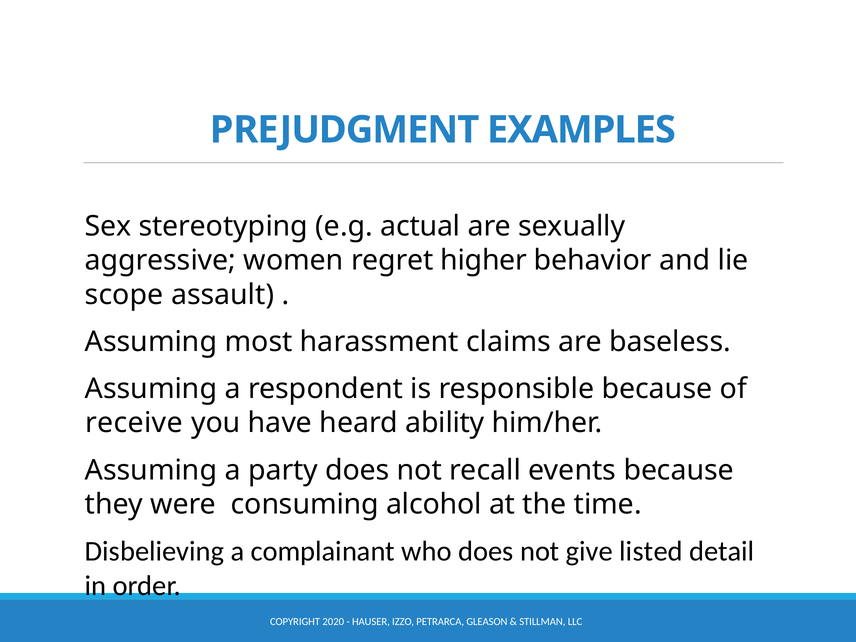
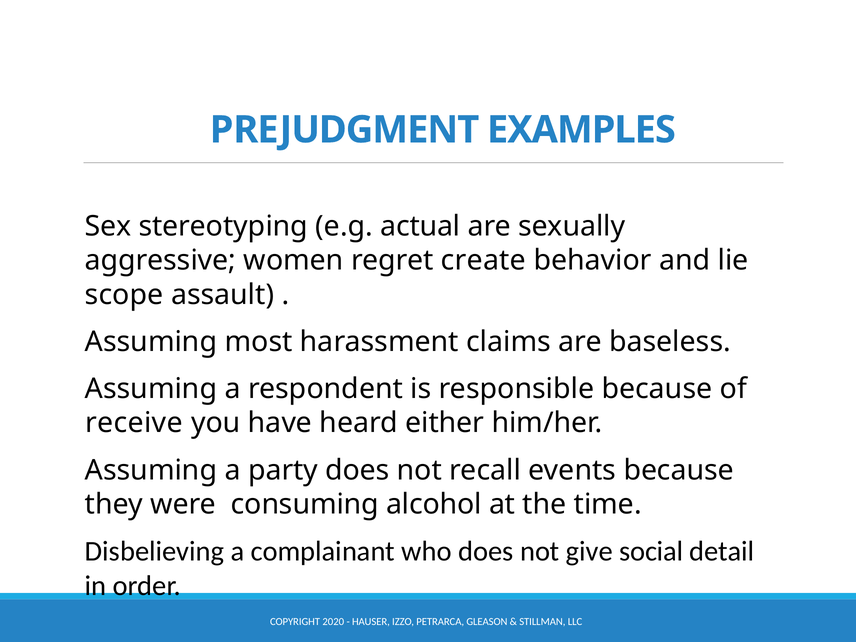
higher: higher -> create (483, 260)
ability: ability -> either (445, 423)
listed: listed -> social (651, 551)
